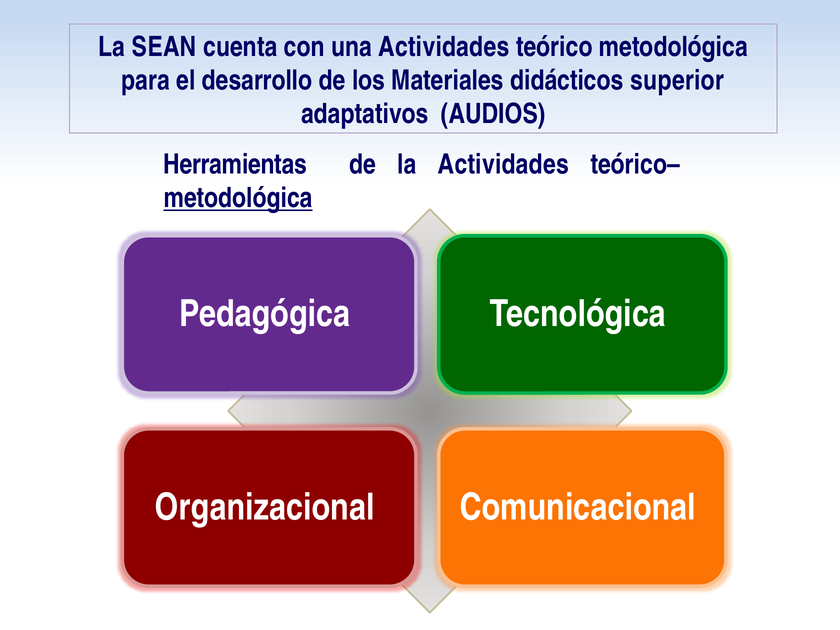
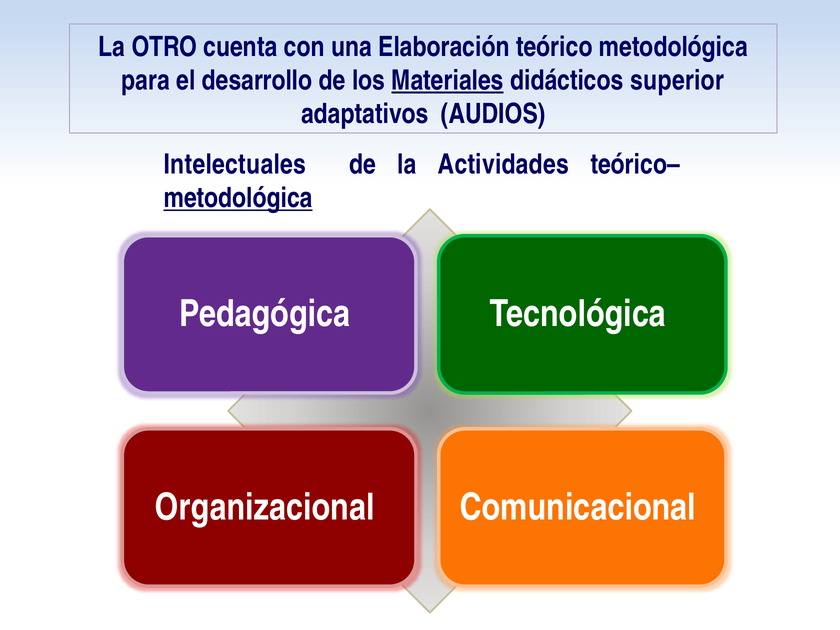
SEAN: SEAN -> OTRO (164, 47)
una Actividades: Actividades -> Elaboración (444, 47)
Materiales underline: none -> present (448, 80)
Herramientas: Herramientas -> Intelectuales (235, 165)
